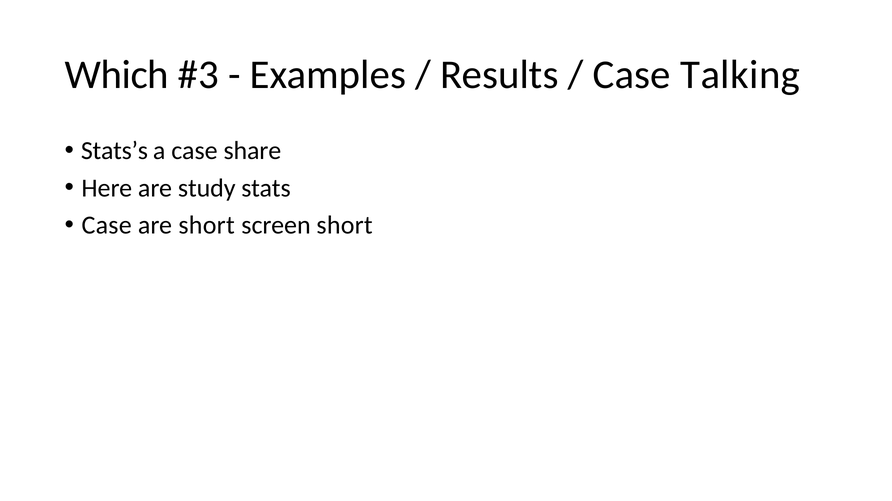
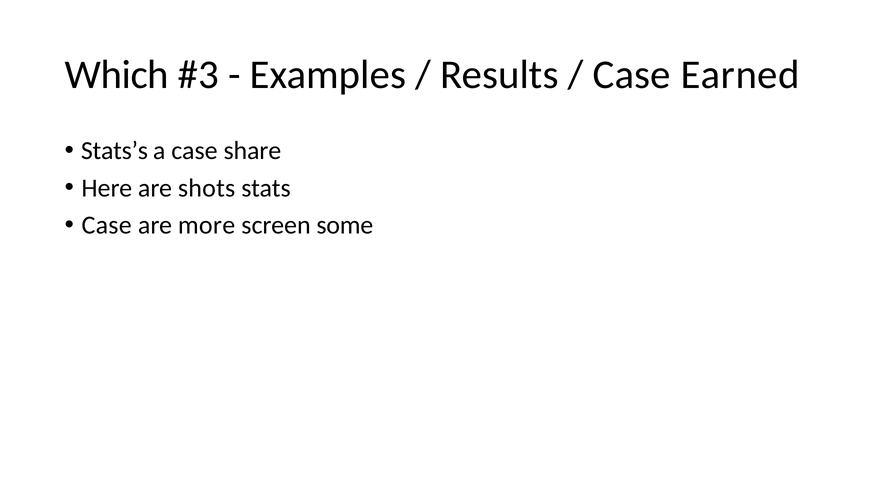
Talking: Talking -> Earned (740, 75)
study: study -> shots (207, 188)
are short: short -> more (207, 226)
screen short: short -> some (345, 226)
